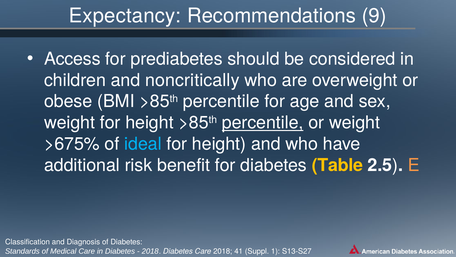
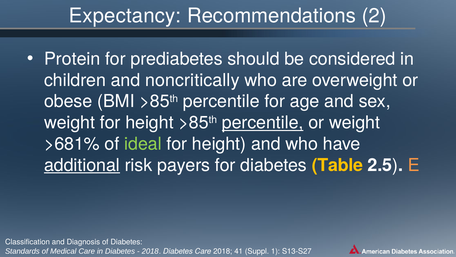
9: 9 -> 2 (374, 16)
Access: Access -> Protein (72, 59)
>675%: >675% -> >681% (72, 144)
ideal colour: light blue -> light green (143, 144)
additional underline: none -> present (82, 165)
benefit: benefit -> payers (184, 165)
